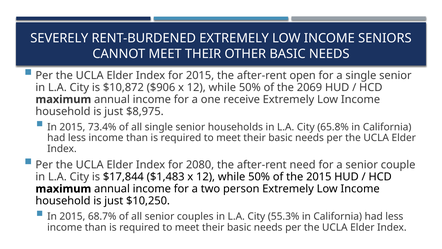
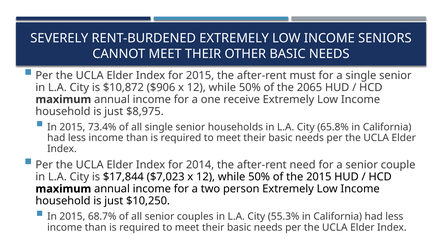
open: open -> must (303, 75)
2069: 2069 -> 2065 (309, 87)
2080: 2080 -> 2014 (200, 165)
$1,483: $1,483 -> $7,023 (166, 177)
